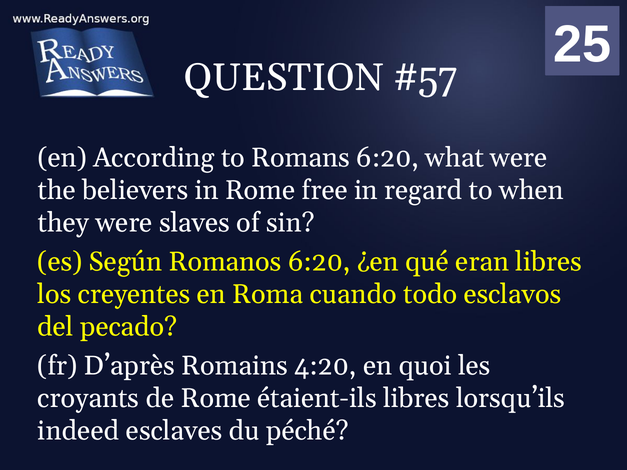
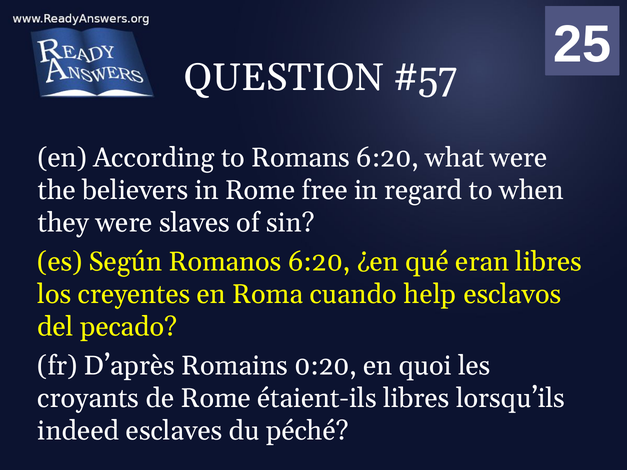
todo: todo -> help (430, 294)
4:20: 4:20 -> 0:20 (326, 366)
